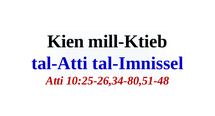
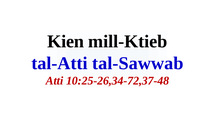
tal-Imnissel: tal-Imnissel -> tal-Sawwab (138, 63)
10:25-26,34-80,51-48: 10:25-26,34-80,51-48 -> 10:25-26,34-72,37-48 (118, 80)
